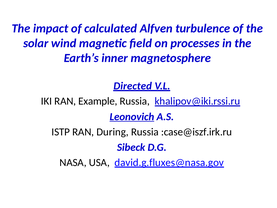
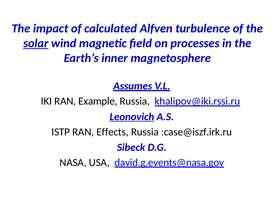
solar underline: none -> present (36, 43)
Directed: Directed -> Assumes (133, 86)
During: During -> Effects (113, 132)
david.g.fluxes@nasa.gov: david.g.fluxes@nasa.gov -> david.g.events@nasa.gov (169, 162)
